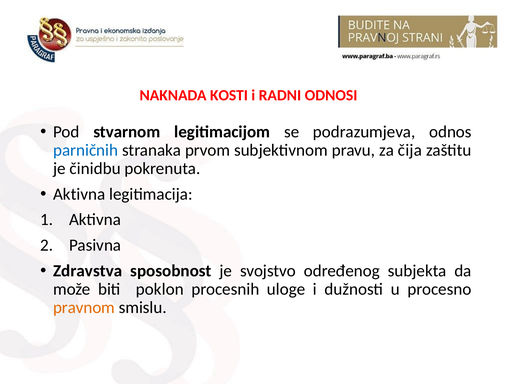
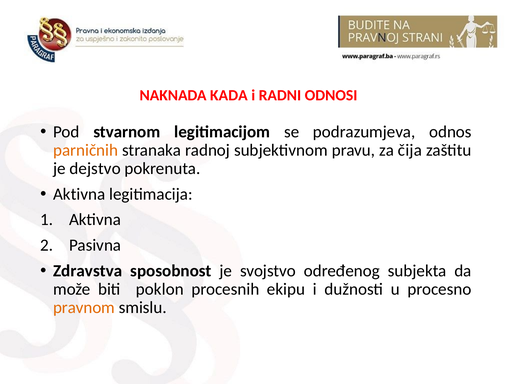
KOSTI: KOSTI -> KADA (229, 95)
parničnih colour: blue -> orange (86, 150)
prvom: prvom -> radnoj (208, 150)
činidbu: činidbu -> dejstvo (95, 169)
uloge: uloge -> ekipu (286, 289)
